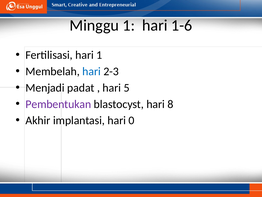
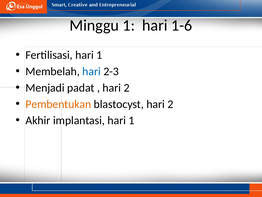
5: 5 -> 2 (127, 88)
Pembentukan colour: purple -> orange (58, 104)
blastocyst hari 8: 8 -> 2 (170, 104)
implantasi hari 0: 0 -> 1 (132, 120)
